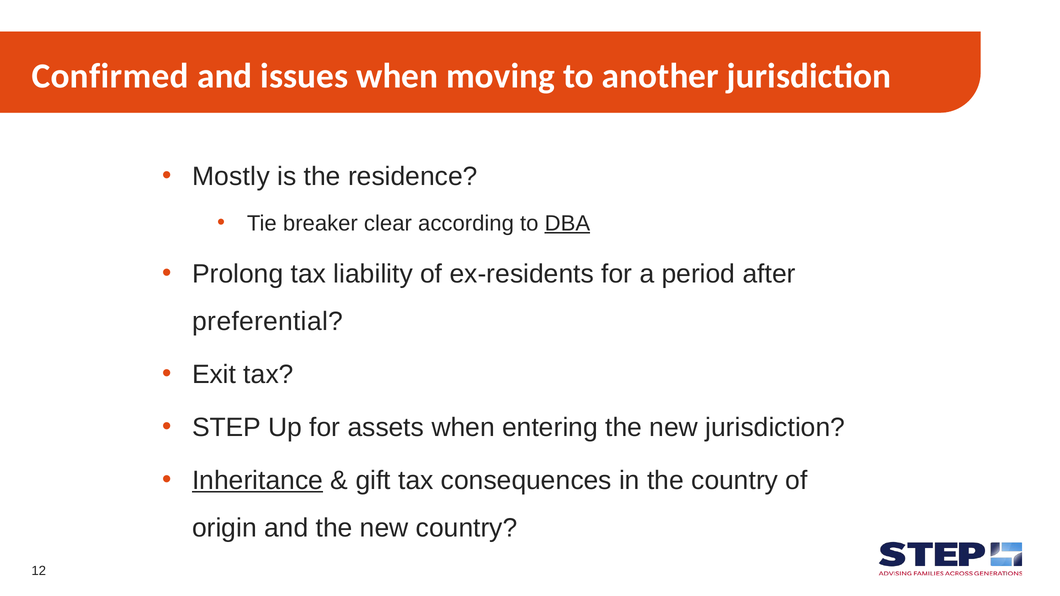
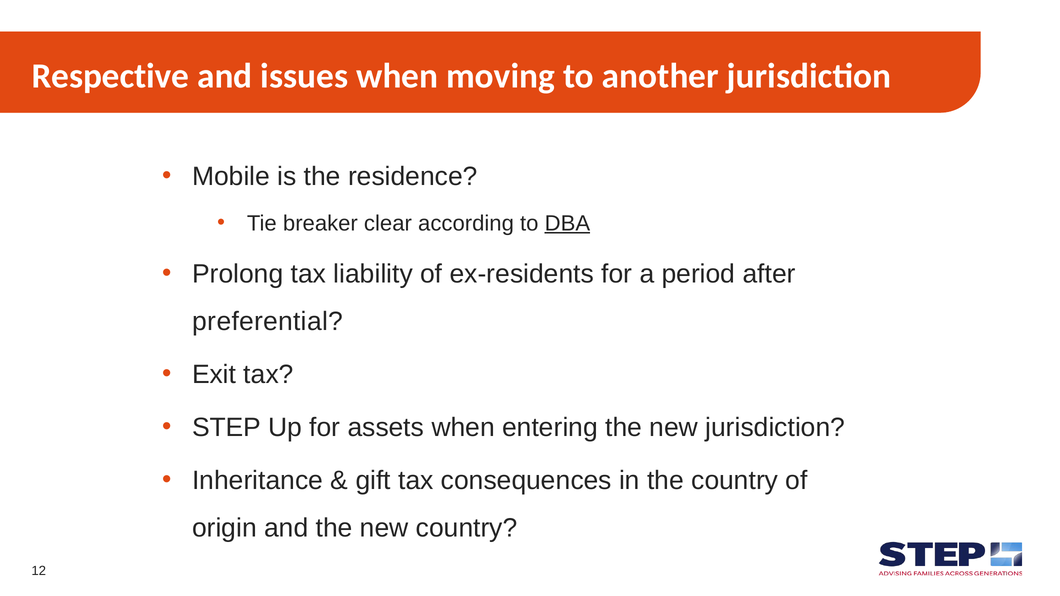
Confirmed: Confirmed -> Respective (110, 76)
Mostly: Mostly -> Mobile (231, 177)
Inheritance underline: present -> none (258, 481)
